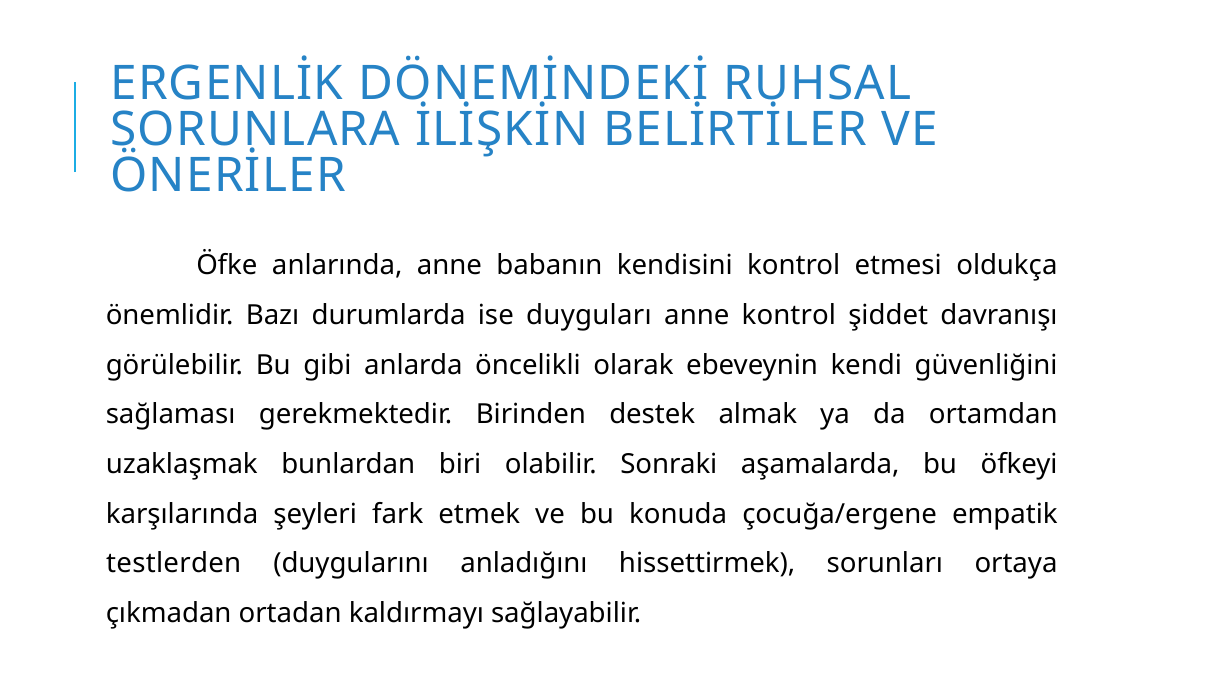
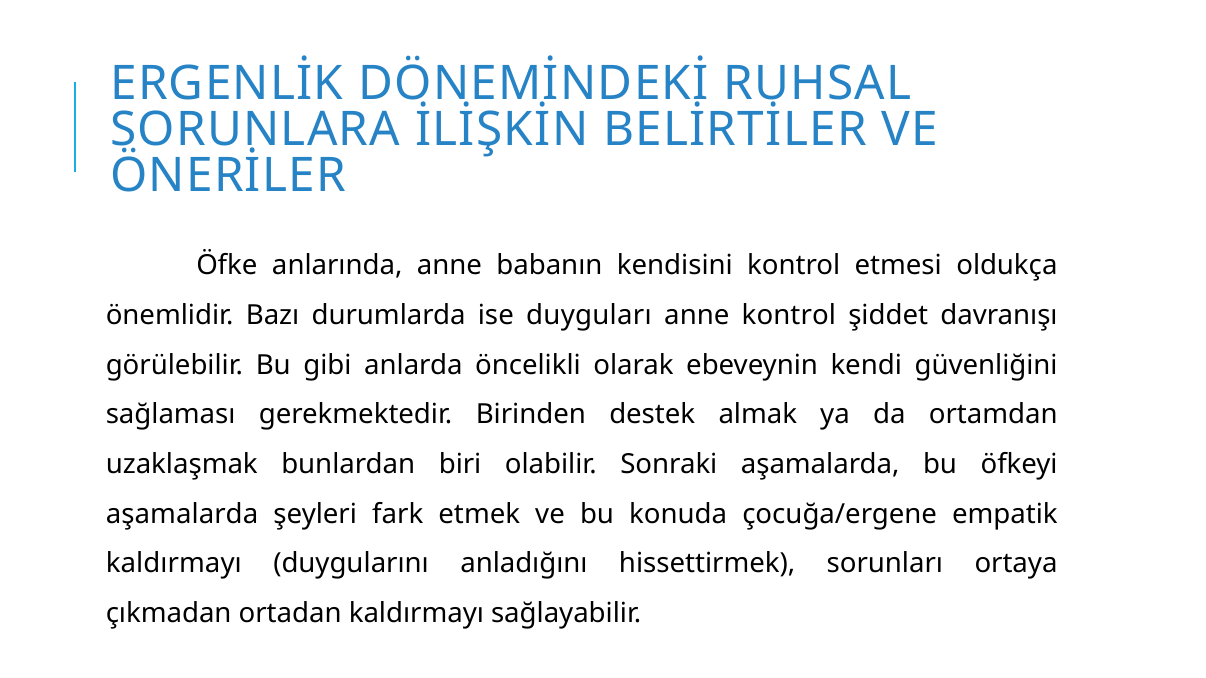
karşılarında: karşılarında -> aşamalarda (182, 514)
testlerden: testlerden -> kaldırmayı (174, 564)
